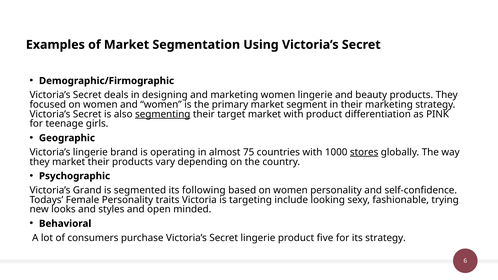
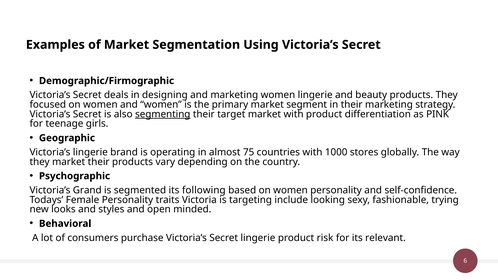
stores underline: present -> none (364, 152)
five: five -> risk (325, 238)
its strategy: strategy -> relevant (385, 238)
